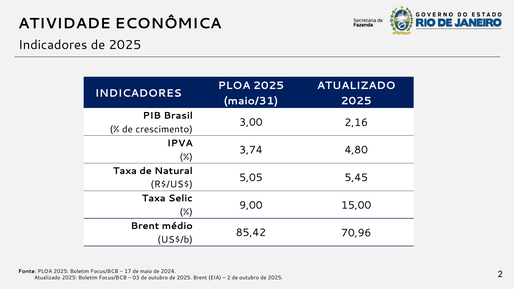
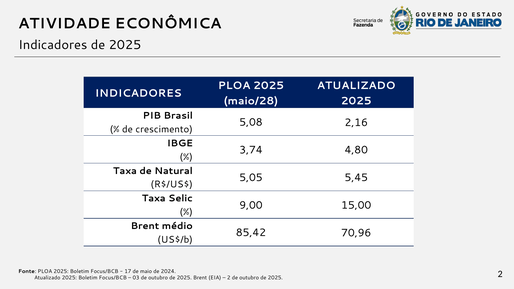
maio/31: maio/31 -> maio/28 (251, 101)
3,00: 3,00 -> 5,08 (251, 122)
IPVA: IPVA -> IBGE (180, 143)
